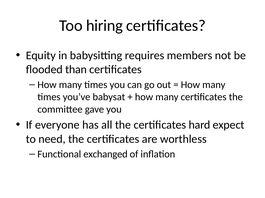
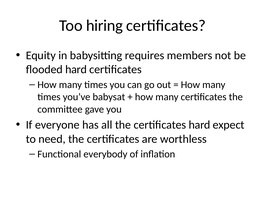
flooded than: than -> hard (76, 70)
exchanged: exchanged -> everybody (105, 155)
